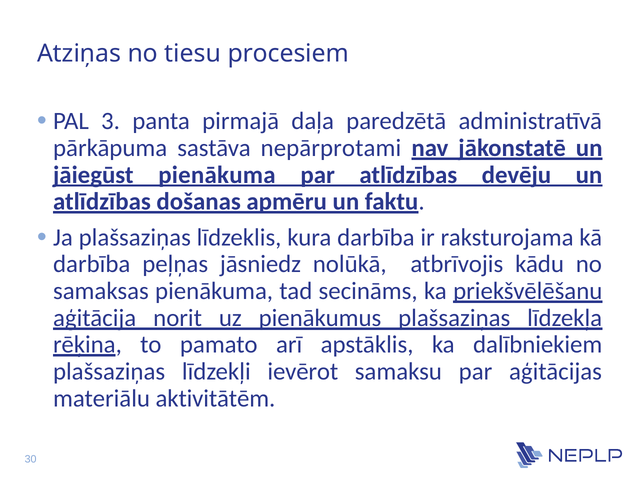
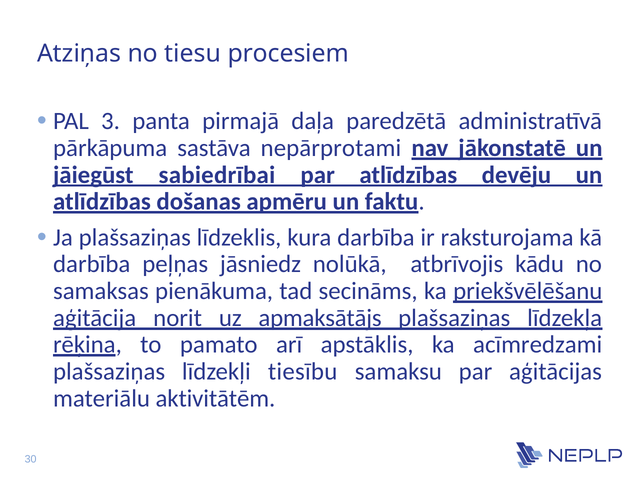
jāiegūst pienākuma: pienākuma -> sabiedrībai (217, 175)
pienākumus: pienākumus -> apmaksātājs (320, 318)
dalībniekiem: dalībniekiem -> acīmredzami (538, 345)
ievērot: ievērot -> tiesību (303, 372)
